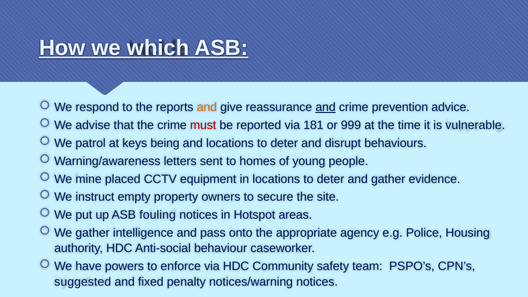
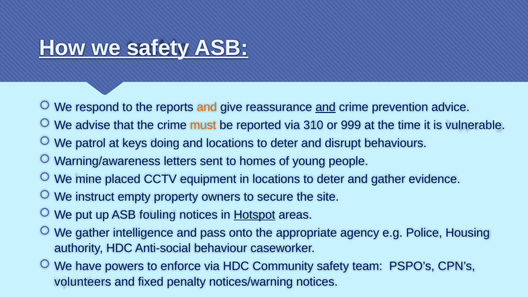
we which: which -> safety (158, 48)
must colour: red -> orange (203, 125)
181: 181 -> 310 (313, 125)
being: being -> doing (165, 143)
Hotspot underline: none -> present (254, 215)
suggested: suggested -> volunteers (83, 282)
